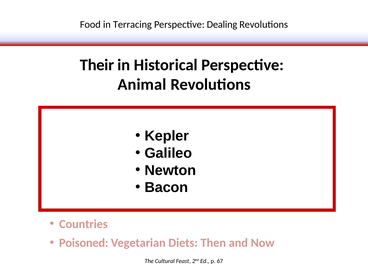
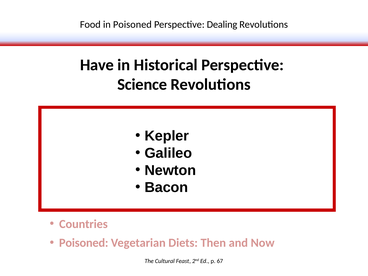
in Terracing: Terracing -> Poisoned (132, 24)
Their: Their -> Have (97, 65)
Animal: Animal -> Science (142, 85)
